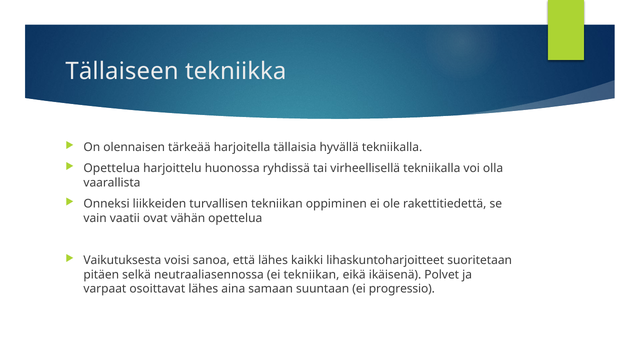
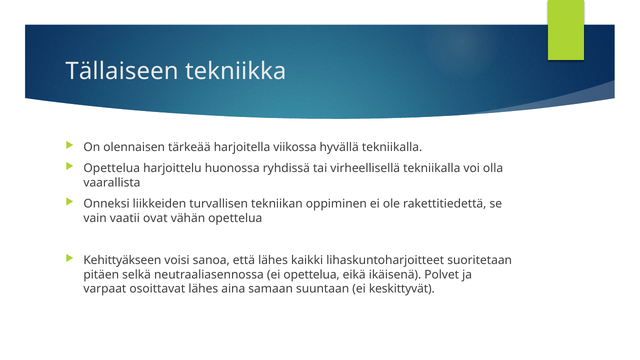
tällaisia: tällaisia -> viikossa (295, 147)
Vaikutuksesta: Vaikutuksesta -> Kehittyäkseen (122, 260)
ei tekniikan: tekniikan -> opettelua (312, 275)
progressio: progressio -> keskittyvät (402, 289)
